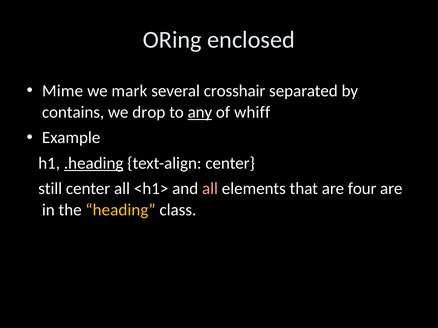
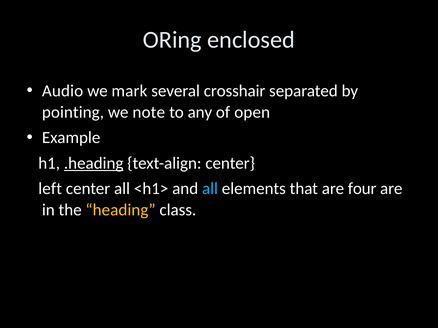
Mime: Mime -> Audio (63, 91)
contains: contains -> pointing (73, 112)
drop: drop -> note (149, 112)
any underline: present -> none (200, 112)
whiff: whiff -> open (252, 112)
still: still -> left (50, 189)
all colour: pink -> light blue (210, 189)
